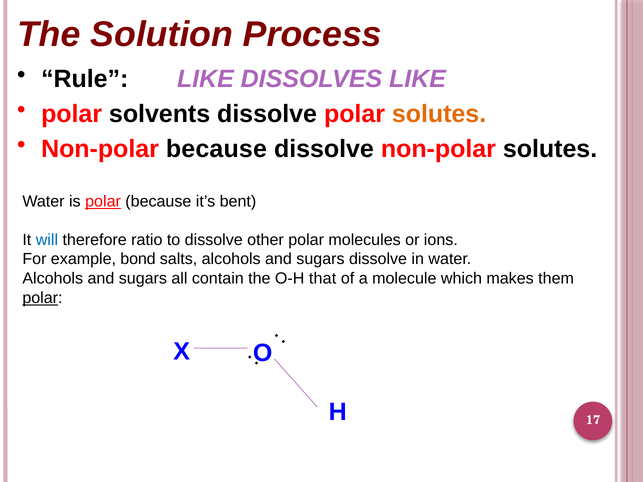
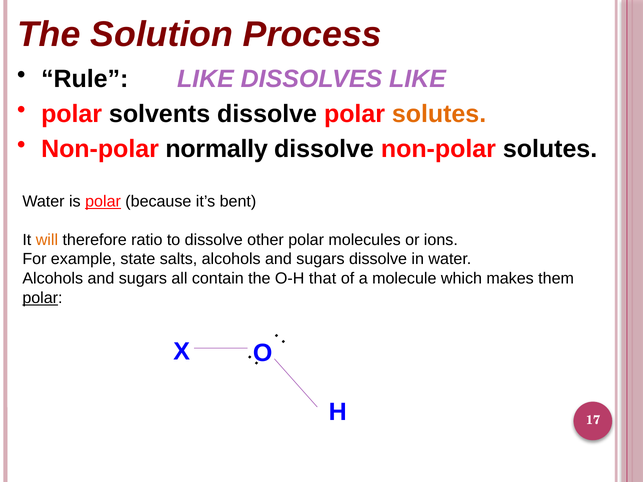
Non-polar because: because -> normally (217, 149)
will colour: blue -> orange (47, 240)
bond: bond -> state (138, 259)
